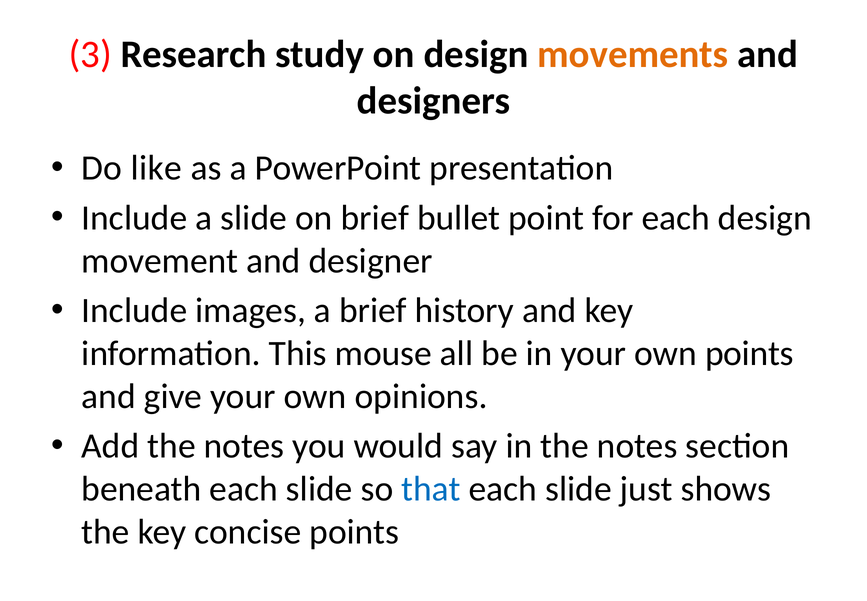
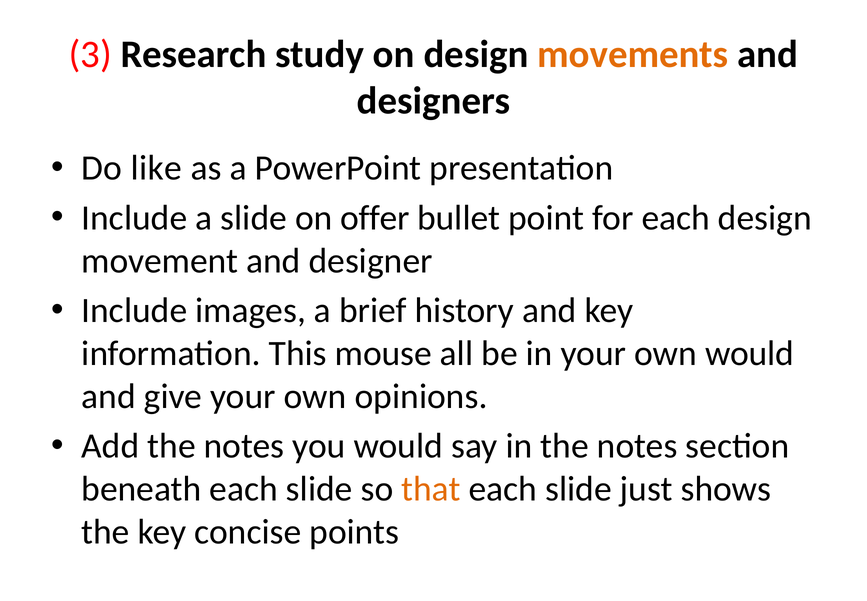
on brief: brief -> offer (375, 218)
own points: points -> would (749, 353)
that colour: blue -> orange (431, 488)
